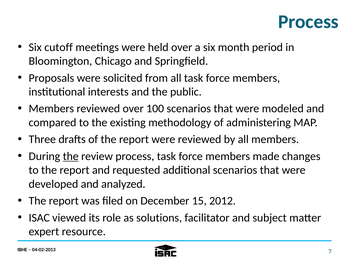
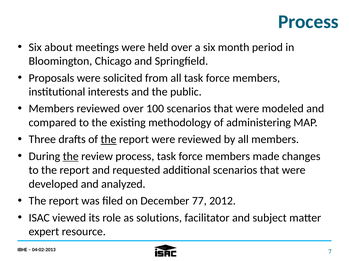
cutoff: cutoff -> about (59, 47)
the underline: none -> present (109, 140)
15: 15 -> 77 (199, 201)
